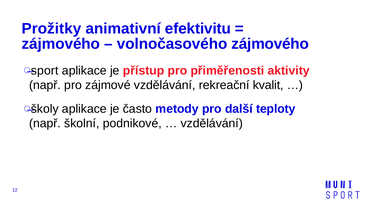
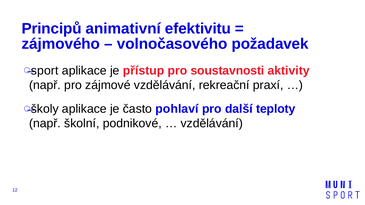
Prožitky: Prožitky -> Principů (52, 29)
volnočasového zájmového: zájmového -> požadavek (270, 44)
přiměřenosti: přiměřenosti -> soustavnosti (227, 71)
kvalit: kvalit -> praxí (268, 85)
metody: metody -> pohlaví (177, 109)
